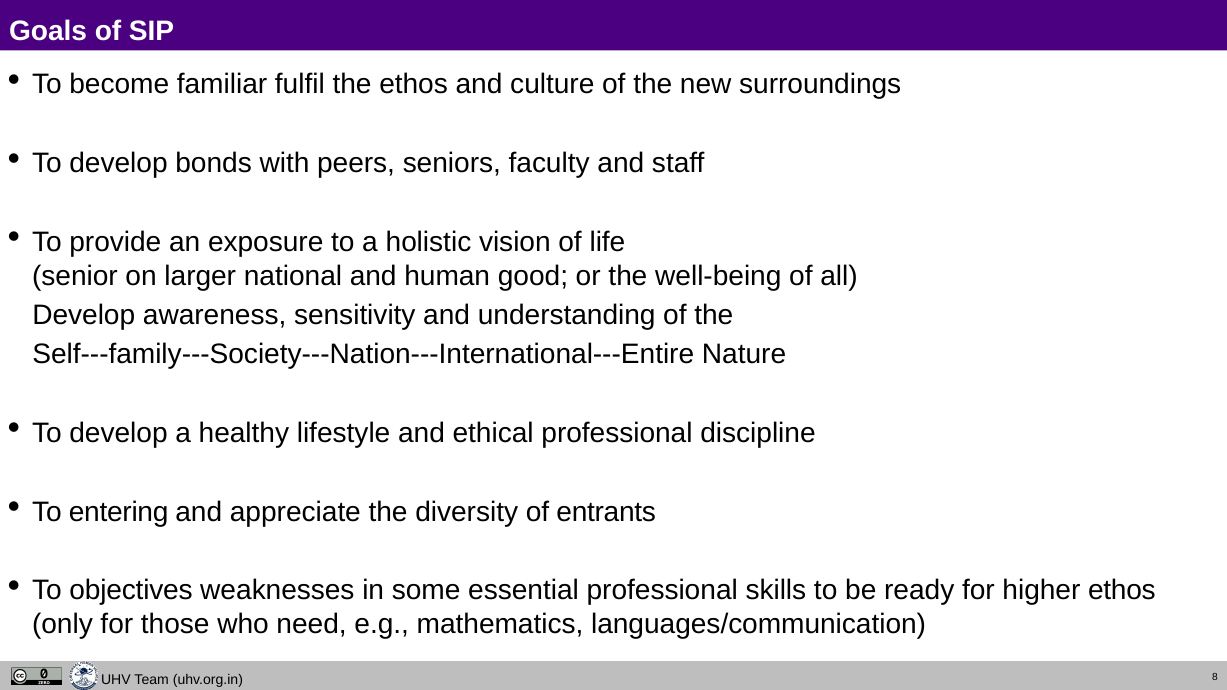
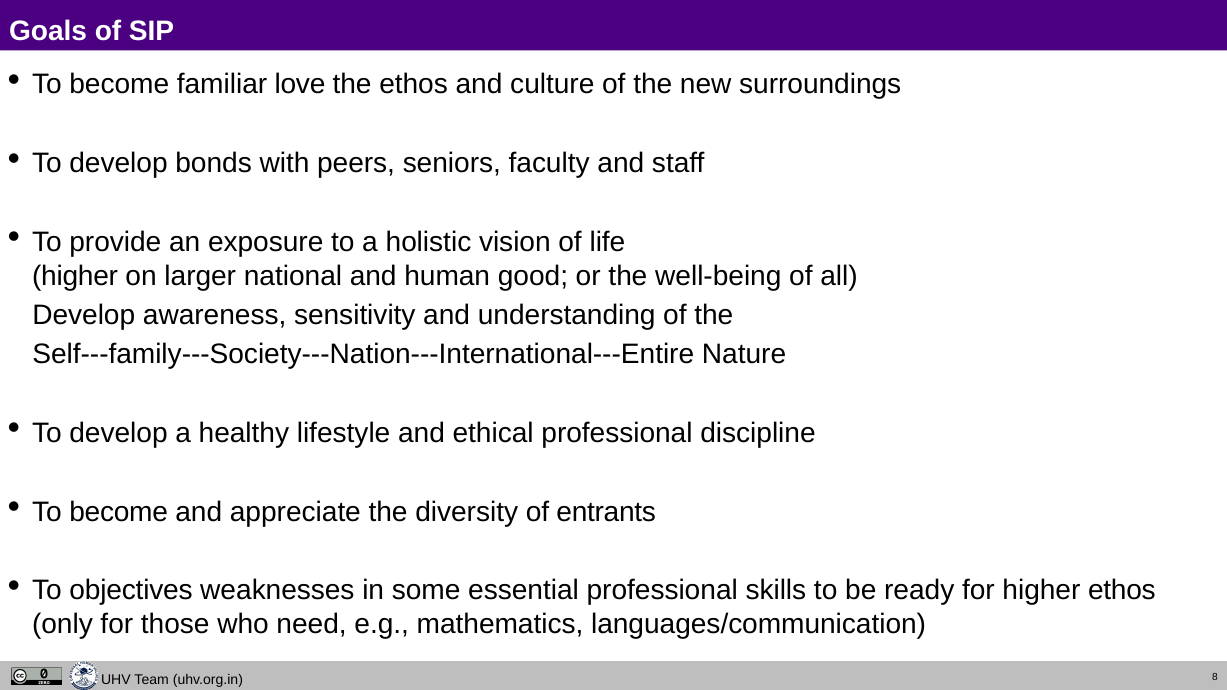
fulfil: fulfil -> love (300, 85)
senior: senior -> higher (75, 276)
entering: entering -> become (119, 512)
